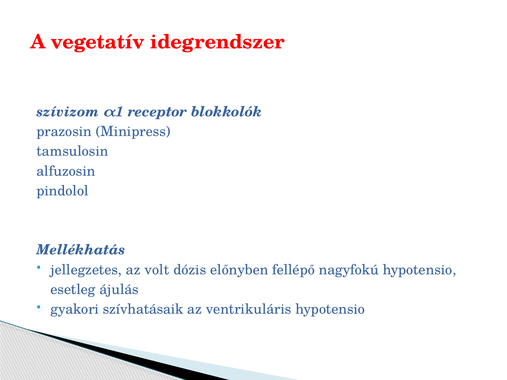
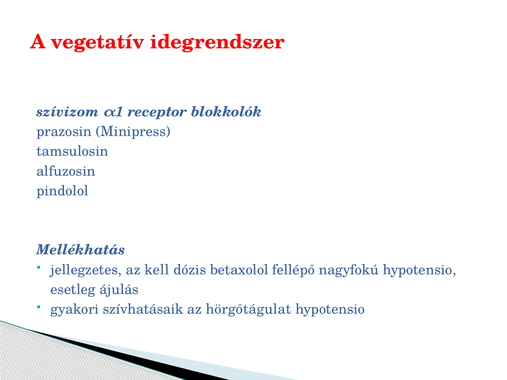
volt: volt -> kell (157, 270)
előnyben: előnyben -> betaxolol (239, 270)
ventrikuláris: ventrikuláris -> hörgőtágulat (249, 309)
